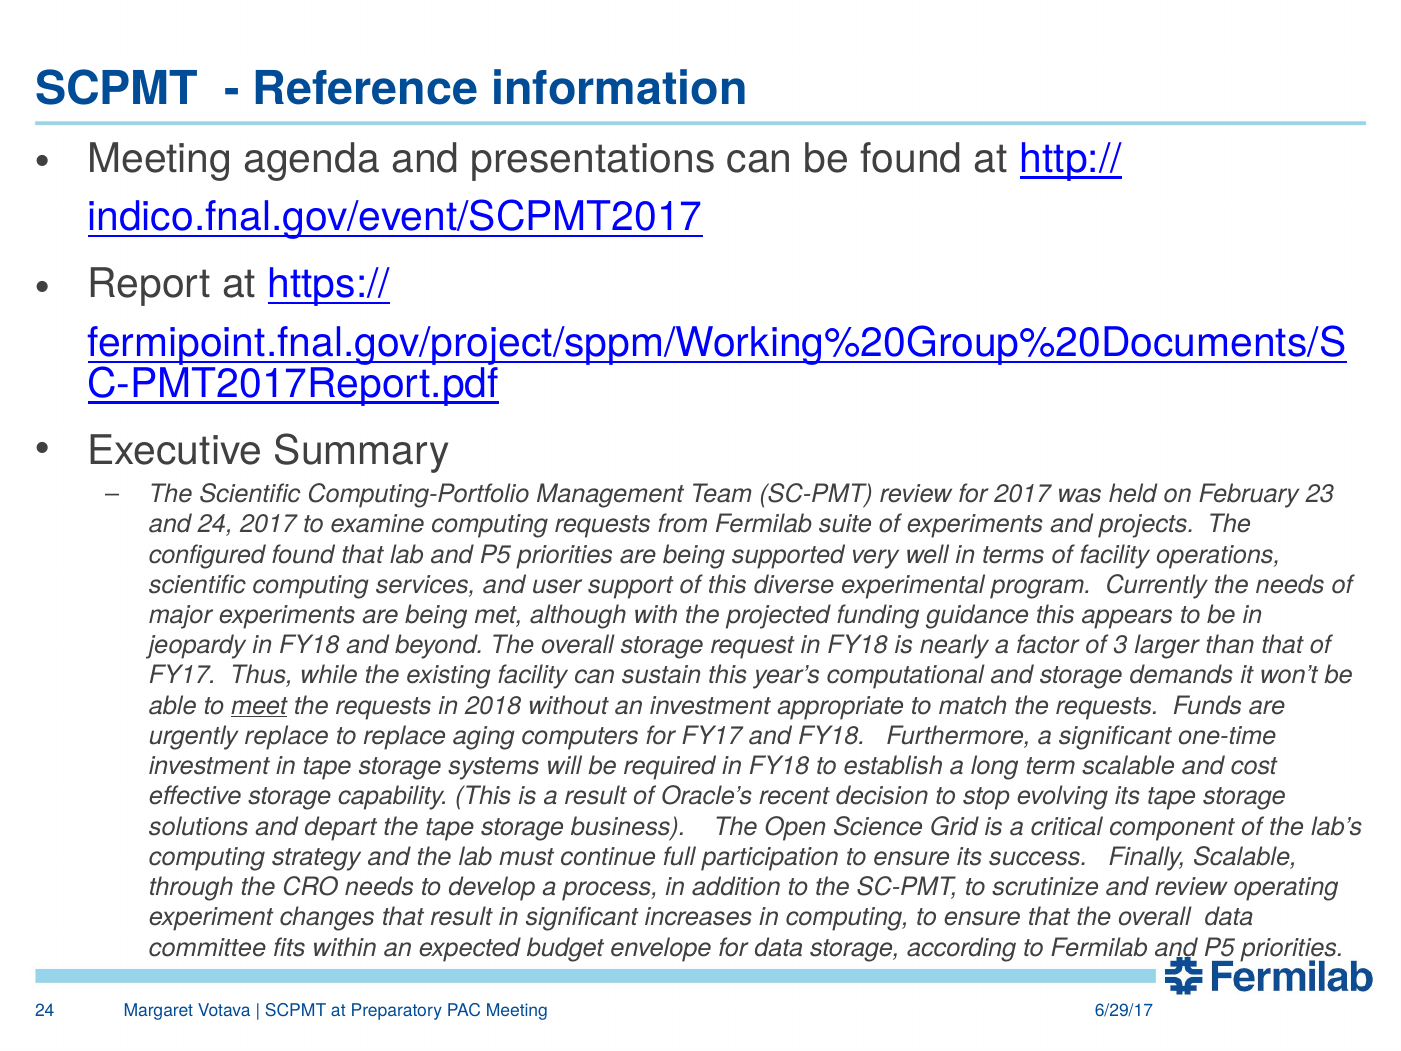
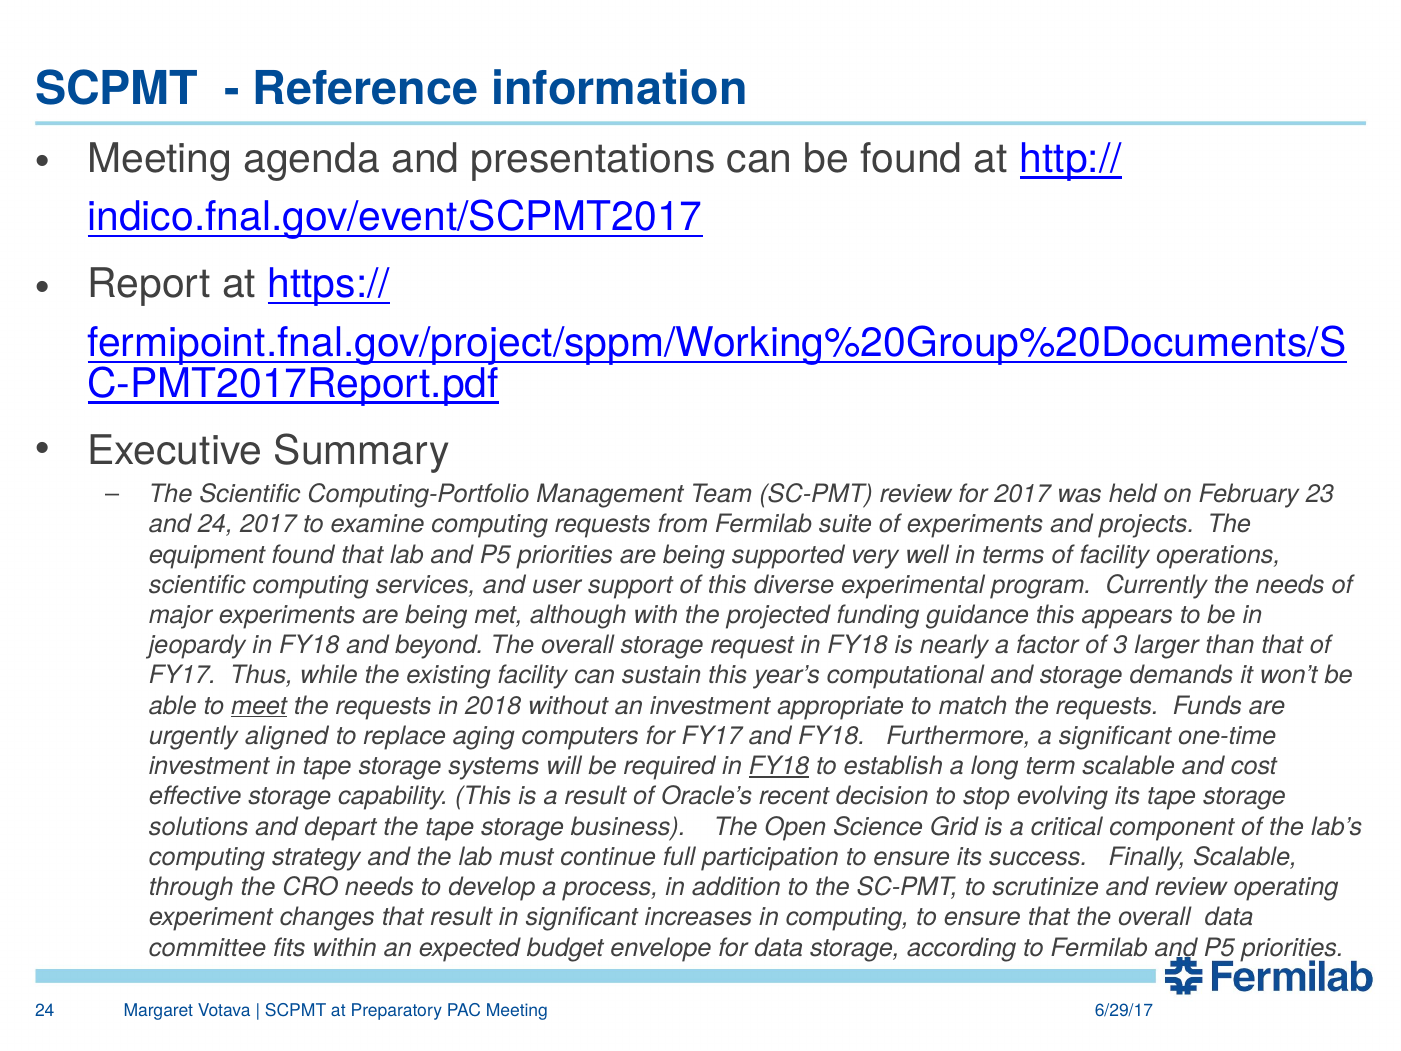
configured: configured -> equipment (207, 555)
urgently replace: replace -> aligned (287, 736)
FY18 underline: none -> present (779, 766)
